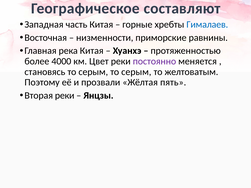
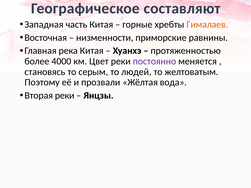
Гималаев colour: blue -> orange (207, 25)
серым то серым: серым -> людей (136, 72)
пять: пять -> вода (173, 82)
